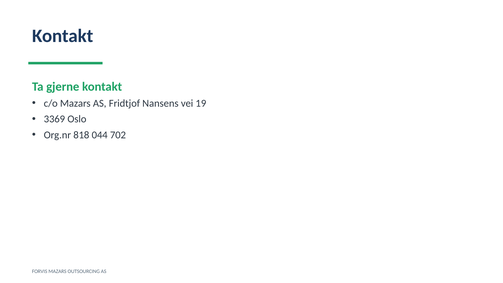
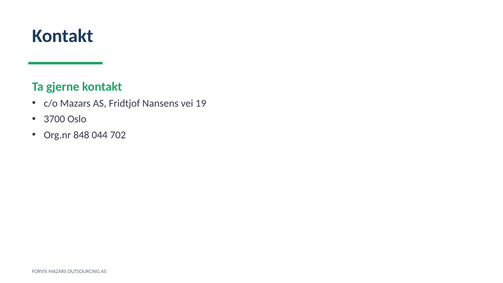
3369: 3369 -> 3700 (54, 119)
818: 818 -> 848 (81, 135)
